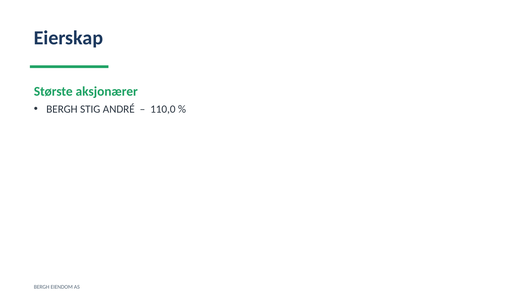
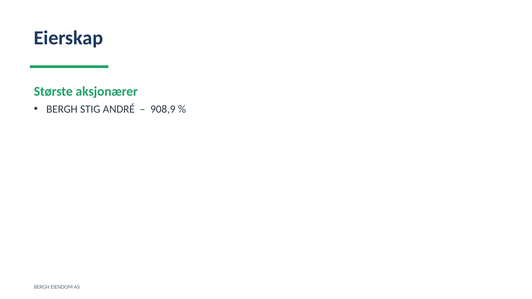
110,0: 110,0 -> 908,9 (163, 109)
